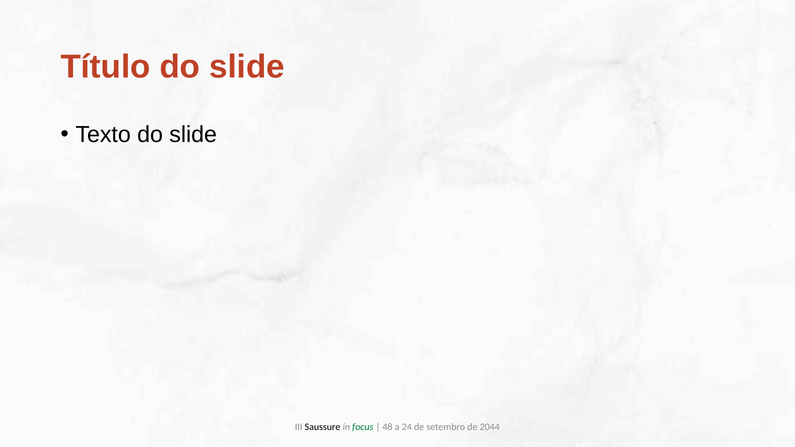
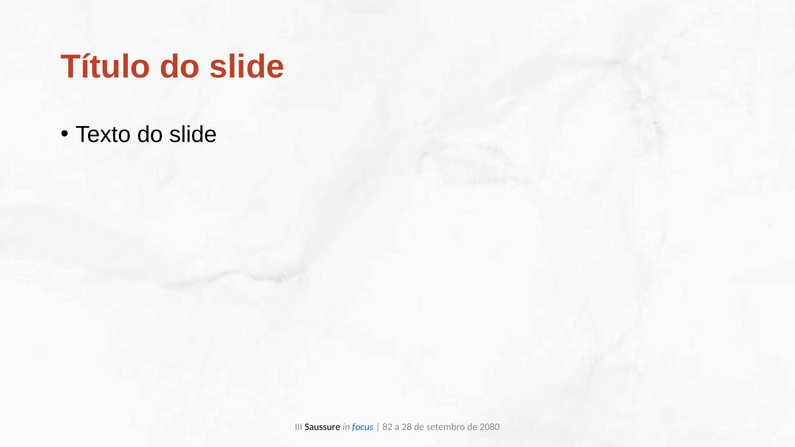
focus colour: green -> blue (363, 427)
48: 48 -> 82 (387, 427)
24: 24 -> 28 (407, 427)
2044: 2044 -> 2080 (490, 427)
